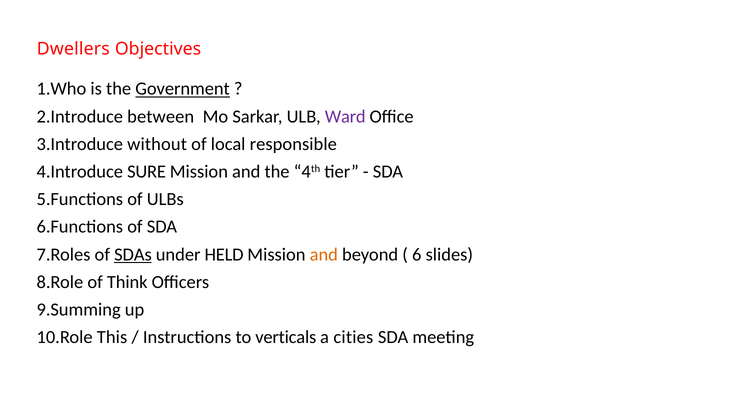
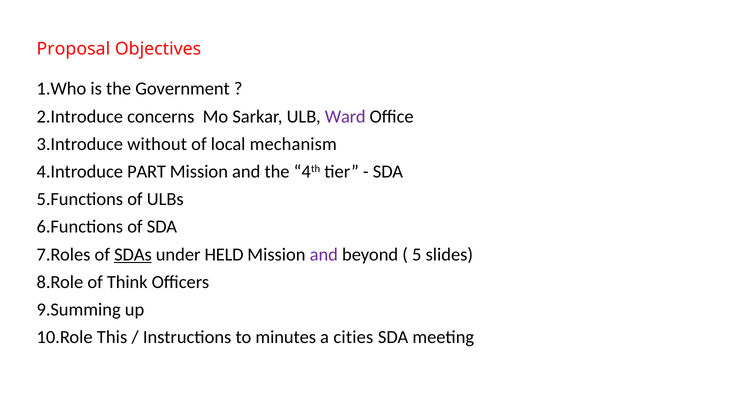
Dwellers: Dwellers -> Proposal (73, 49)
Government underline: present -> none (183, 89)
between: between -> concerns (161, 117)
responsible: responsible -> mechanism (293, 144)
SURE: SURE -> PART (147, 172)
and colour: orange -> purple (324, 255)
6: 6 -> 5 (417, 255)
verticals: verticals -> minutes (286, 338)
